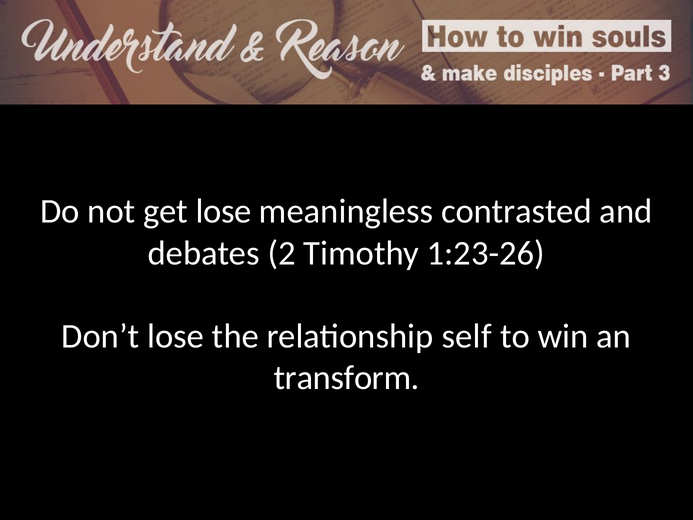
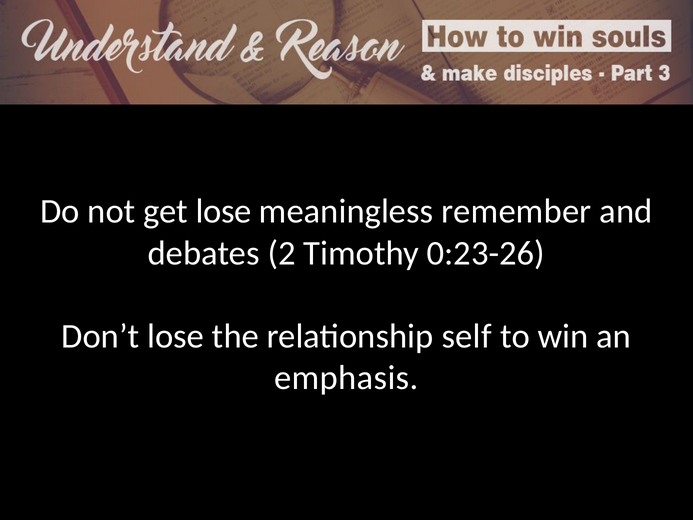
contrasted: contrasted -> remember (516, 211)
1:23-26: 1:23-26 -> 0:23-26 (486, 253)
transform: transform -> emphasis (346, 378)
